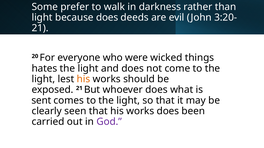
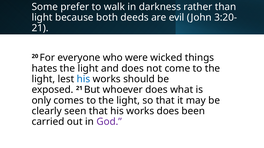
because does: does -> both (107, 17)
his colour: orange -> blue (83, 79)
sent: sent -> only (41, 101)
